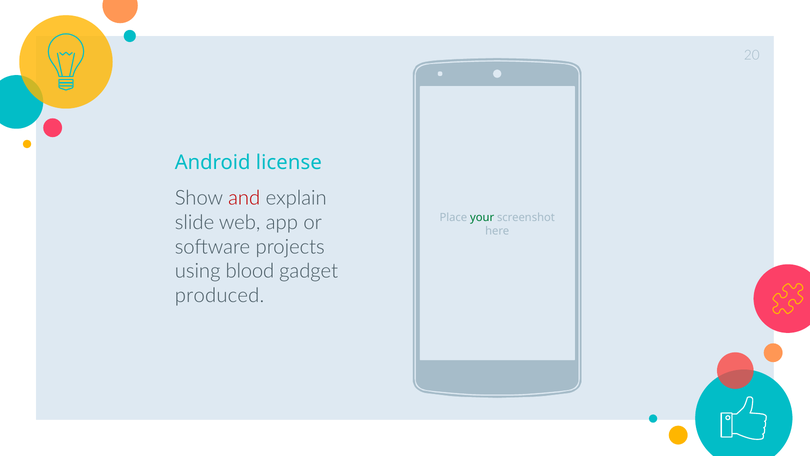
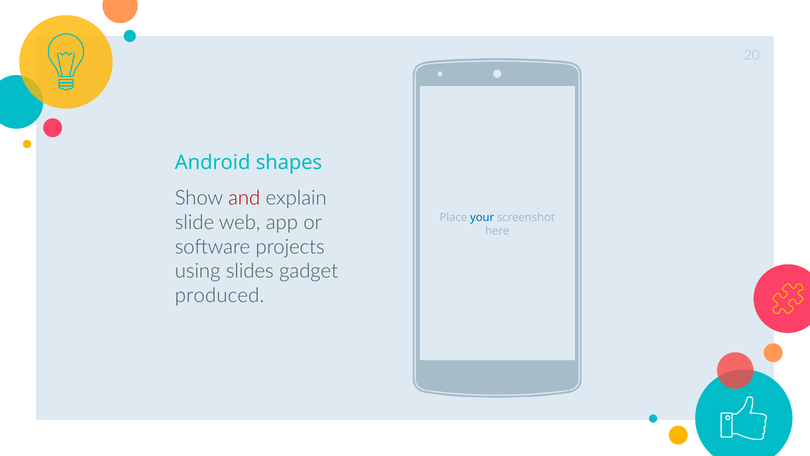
license: license -> shapes (289, 162)
your colour: green -> blue (482, 217)
blood: blood -> slides (250, 271)
